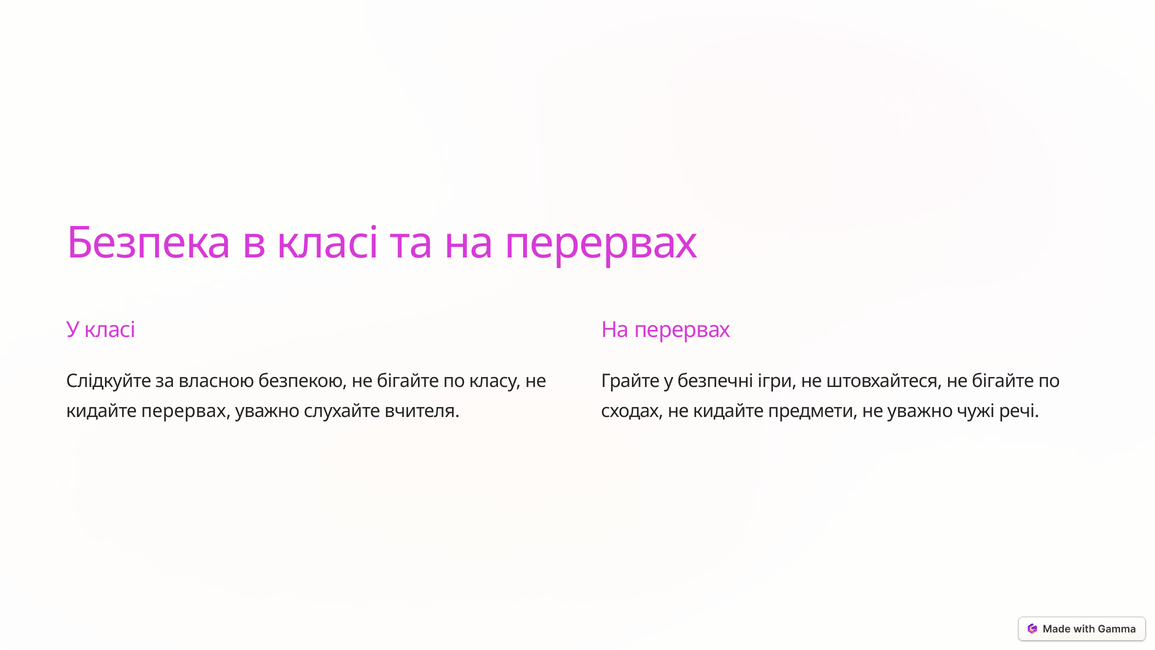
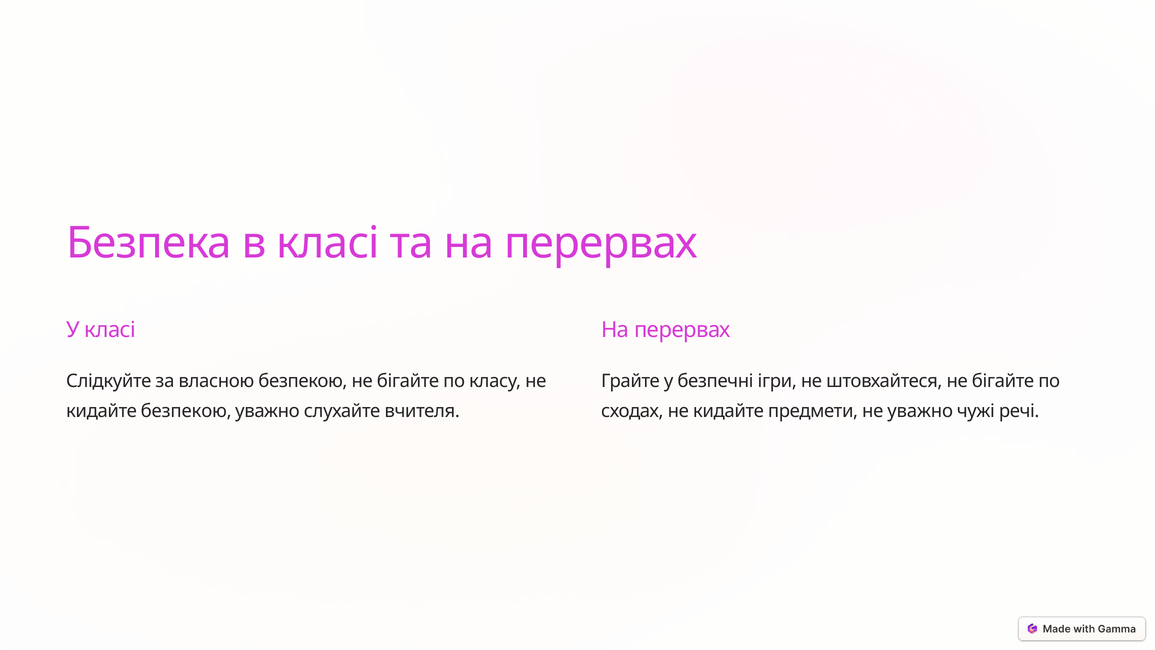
кидайте перервах: перервах -> безпекою (186, 411)
